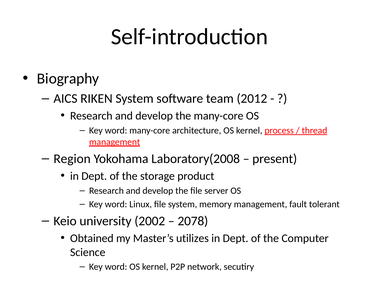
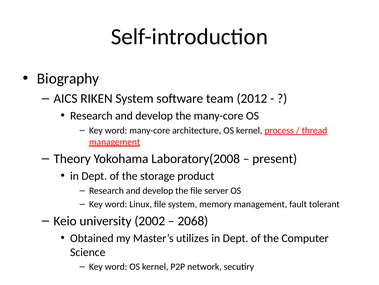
Region: Region -> Theory (72, 158)
2078: 2078 -> 2068 (193, 220)
